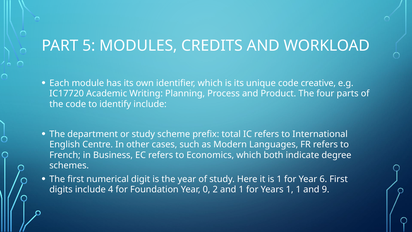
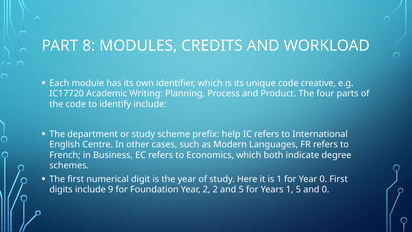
5: 5 -> 8 (89, 46)
total: total -> help (231, 134)
Year 6: 6 -> 0 (323, 179)
4: 4 -> 9 (111, 189)
Year 0: 0 -> 2 (207, 189)
and 1: 1 -> 5 (241, 189)
1 1: 1 -> 5 (298, 189)
and 9: 9 -> 0 (326, 189)
